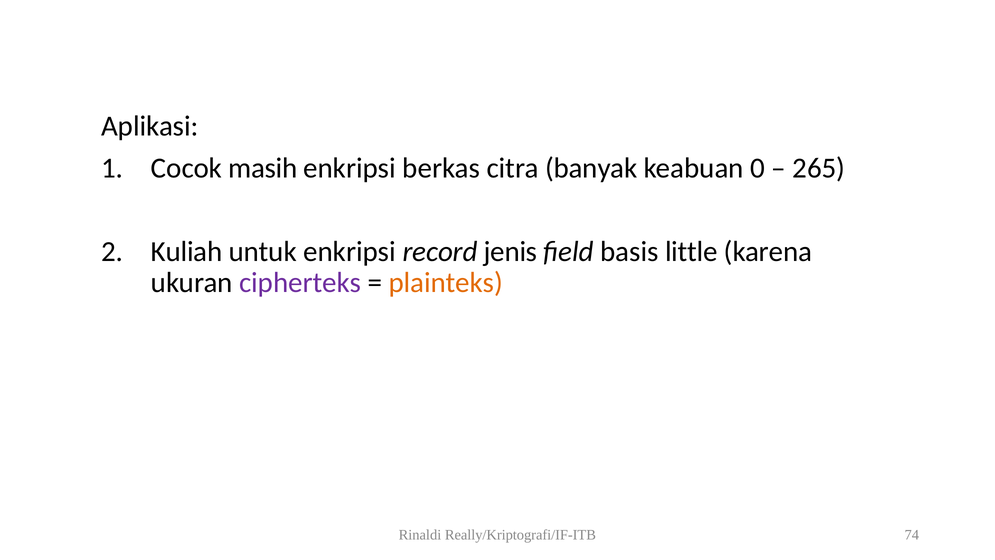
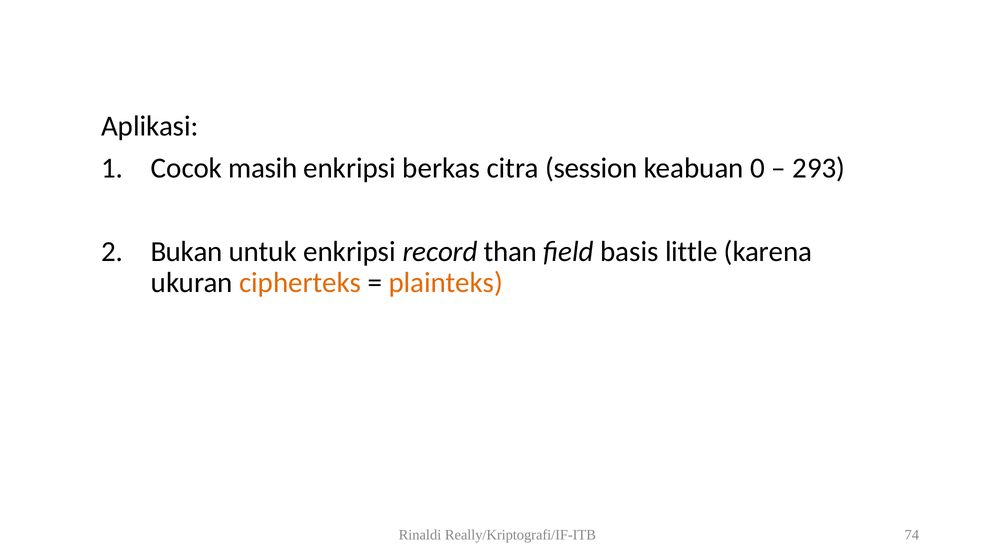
banyak: banyak -> session (591, 168)
265: 265 -> 293 (819, 168)
Kuliah: Kuliah -> Bukan (187, 251)
jenis: jenis -> than (511, 251)
cipherteks colour: purple -> orange (300, 283)
